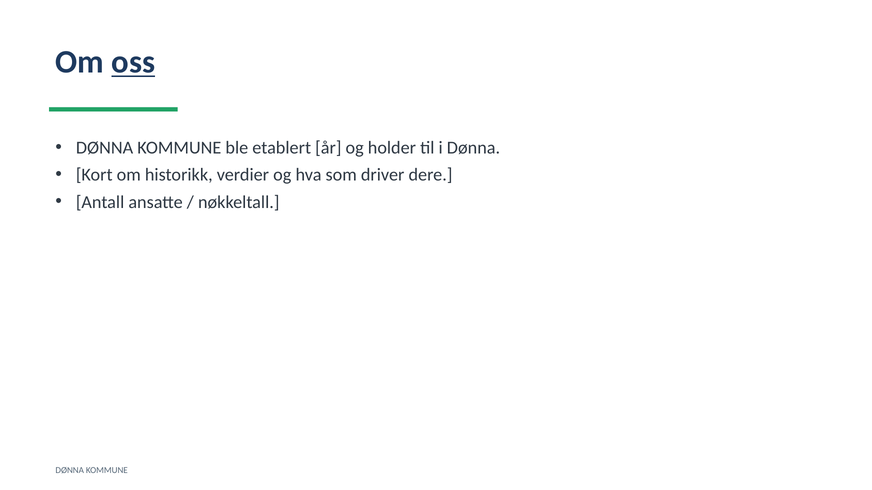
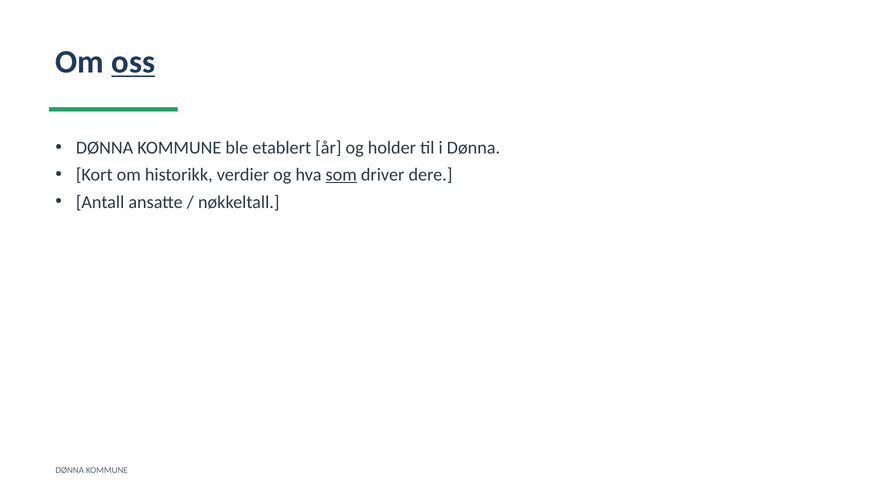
som underline: none -> present (341, 175)
